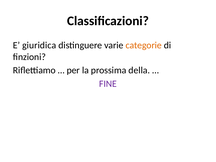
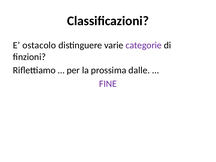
giuridica: giuridica -> ostacolo (39, 45)
categorie colour: orange -> purple (144, 45)
della: della -> dalle (139, 70)
